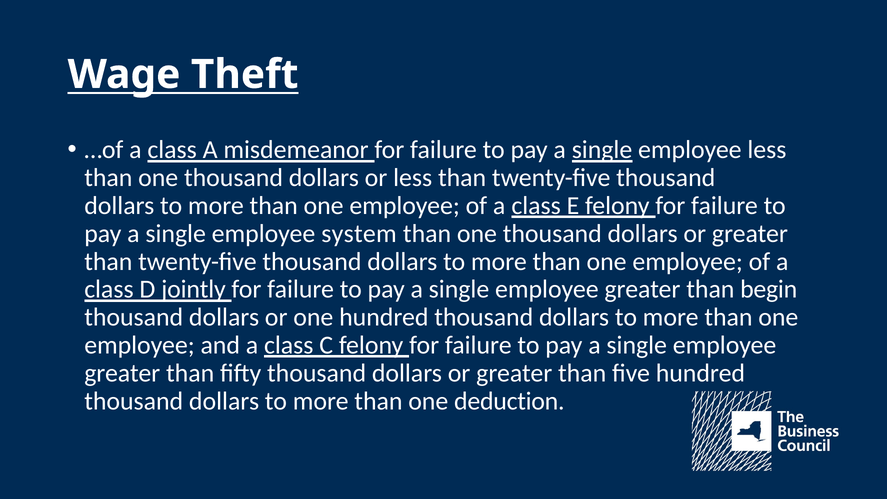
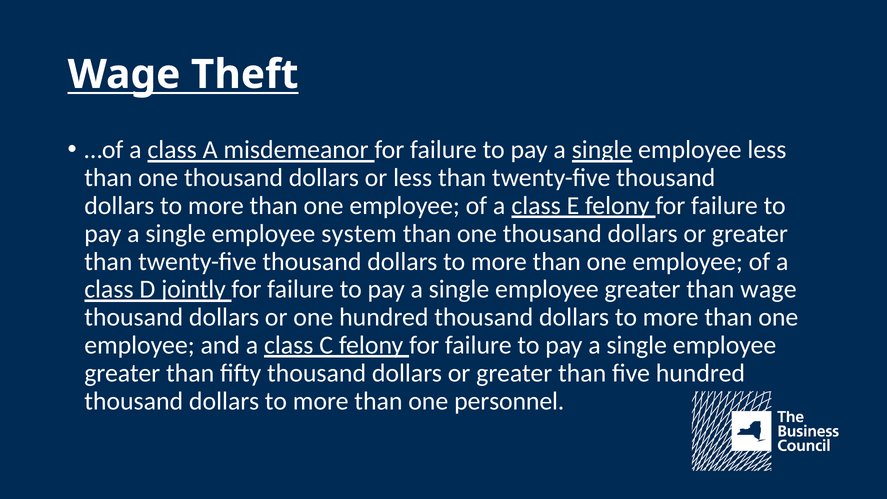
than begin: begin -> wage (768, 289)
deduction: deduction -> personnel (509, 401)
